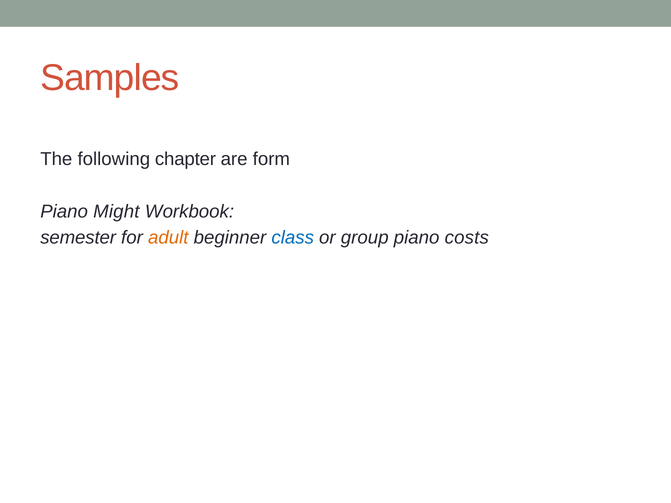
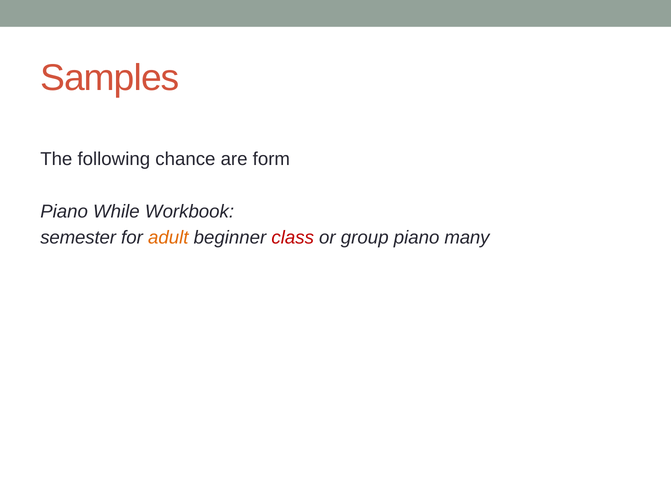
chapter: chapter -> chance (185, 159)
Might: Might -> While (116, 212)
class colour: blue -> red (293, 238)
costs: costs -> many (467, 238)
